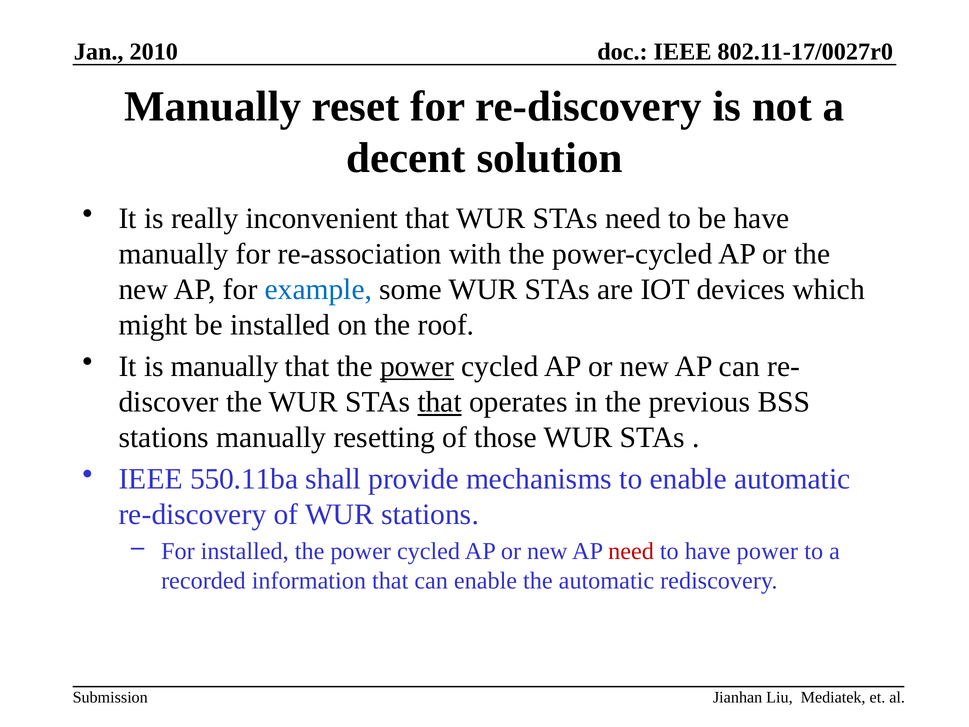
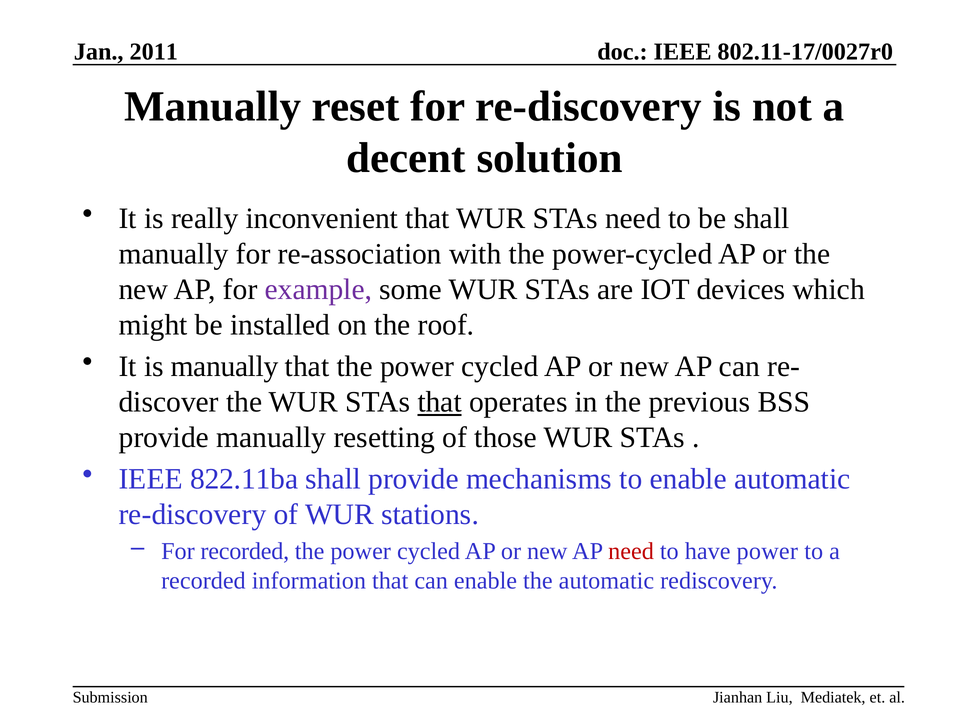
2010: 2010 -> 2011 (154, 52)
be have: have -> shall (762, 219)
example colour: blue -> purple (318, 290)
power underline: present -> none (417, 367)
stations: stations -> provide (164, 438)
550.11ba: 550.11ba -> 822.11ba (244, 479)
For installed: installed -> recorded (245, 551)
